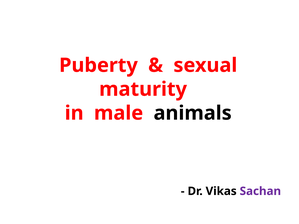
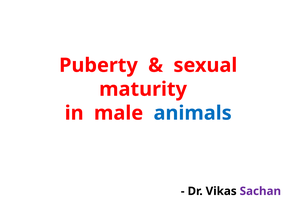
animals colour: black -> blue (193, 113)
